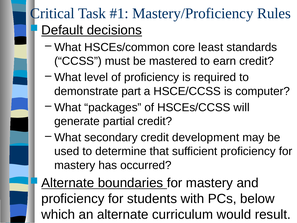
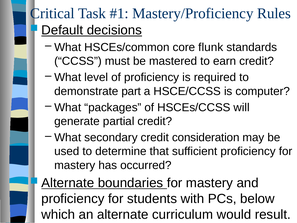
least: least -> flunk (211, 47)
development: development -> consideration (206, 137)
